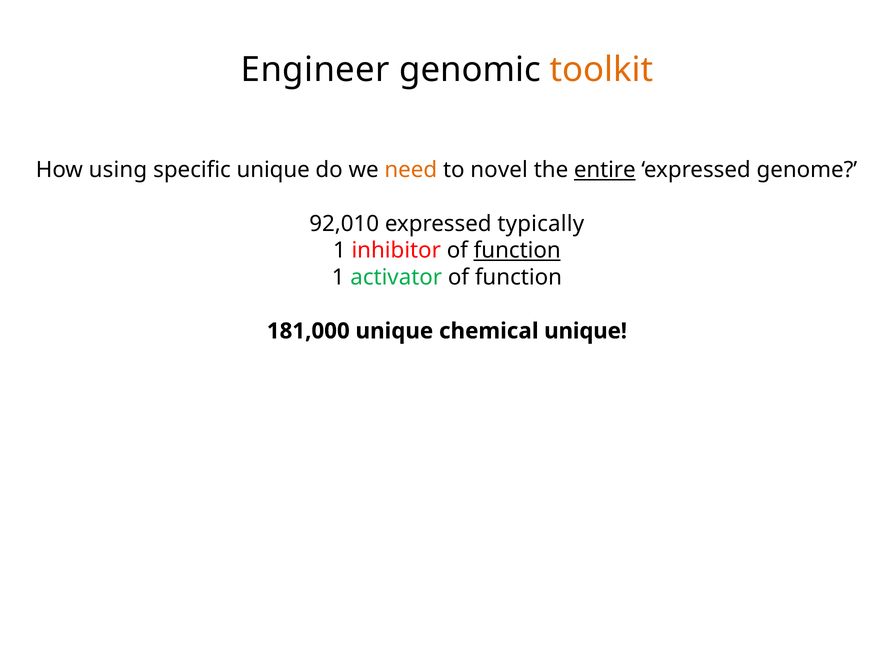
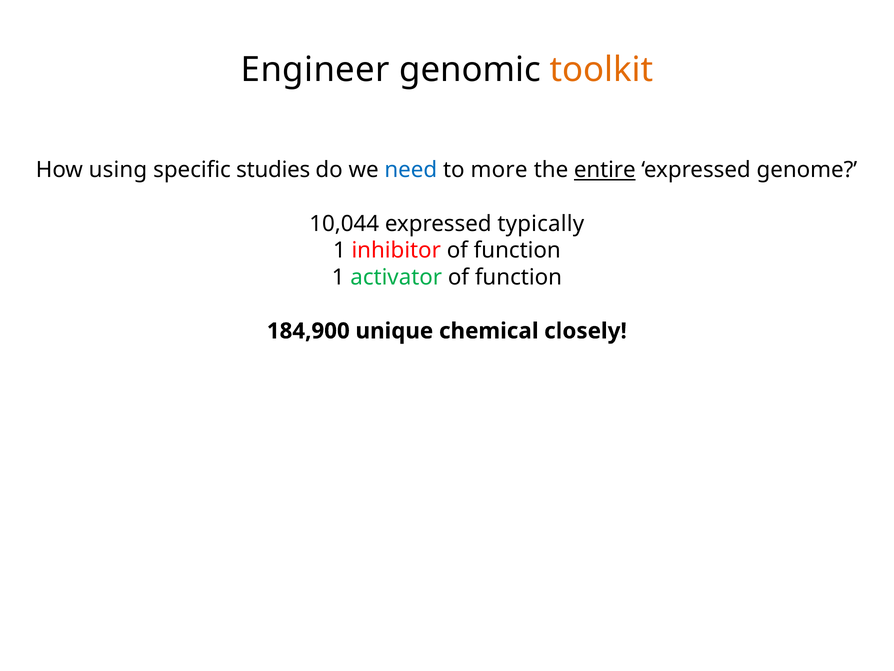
specific unique: unique -> studies (273, 170)
need colour: orange -> blue (411, 170)
novel: novel -> more (499, 170)
92,010: 92,010 -> 10,044 (344, 223)
function underline: present -> none (517, 250)
181,000: 181,000 -> 184,900 (308, 331)
chemical unique: unique -> closely (585, 331)
